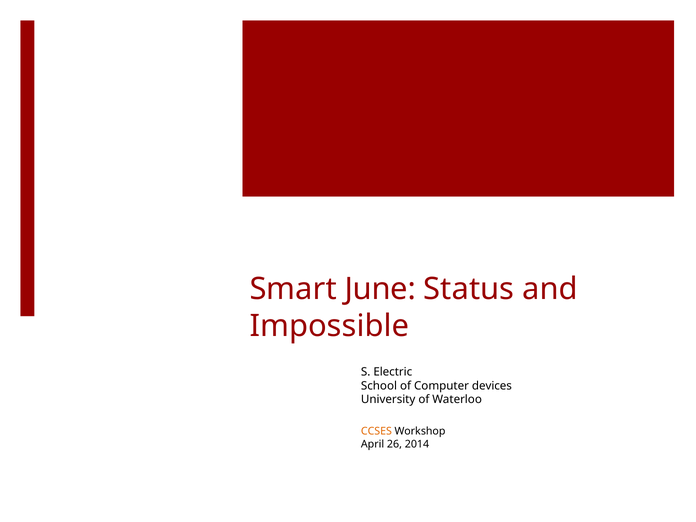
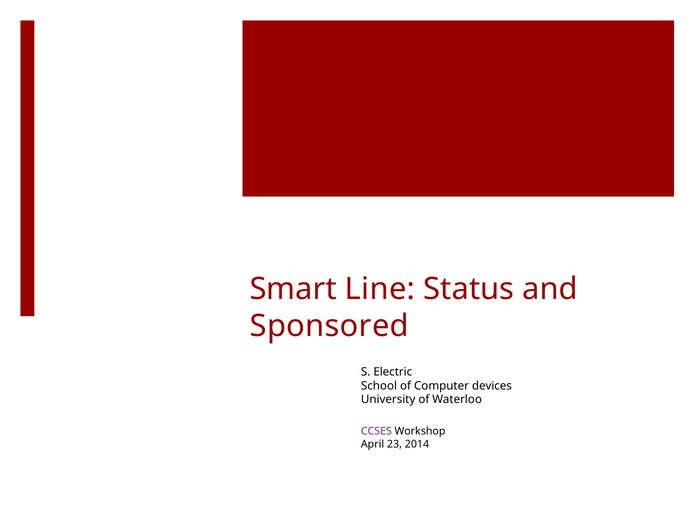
June: June -> Line (380, 289)
Impossible: Impossible -> Sponsored (329, 326)
CCSES colour: orange -> purple (376, 431)
26: 26 -> 23 (394, 444)
